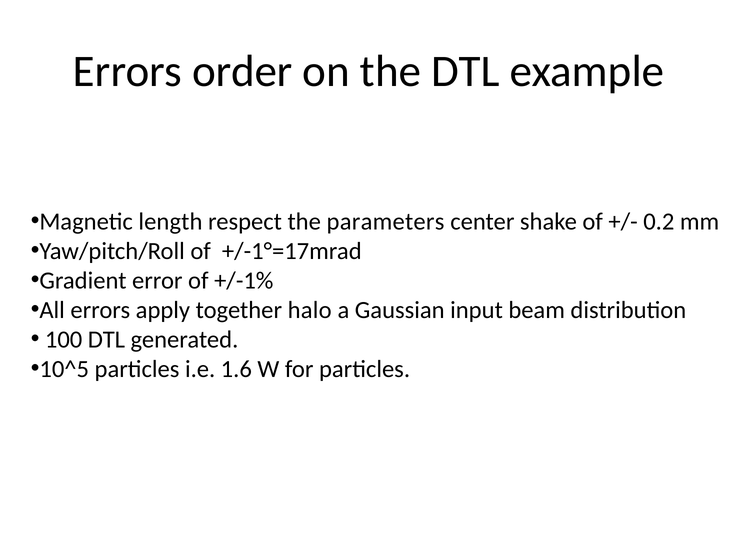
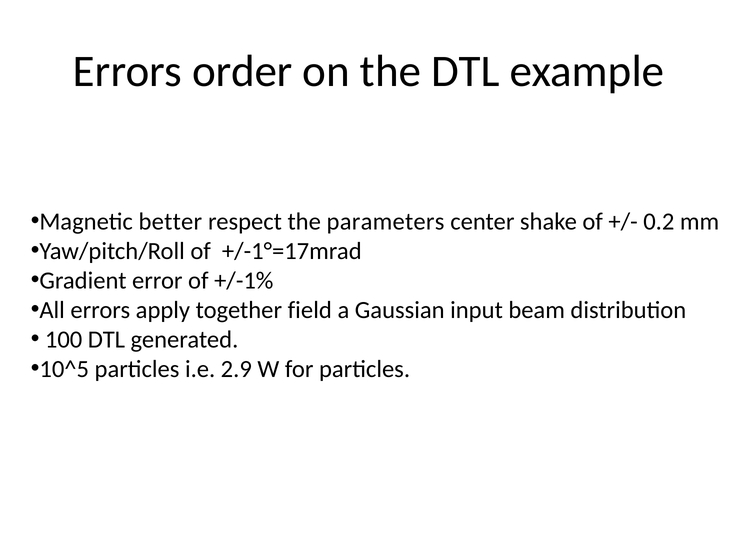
length: length -> better (170, 221)
halo: halo -> field (310, 310)
1.6: 1.6 -> 2.9 (236, 369)
